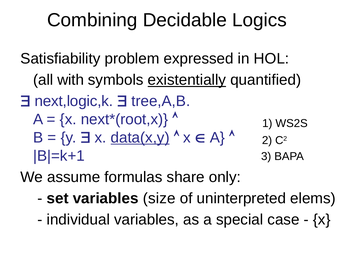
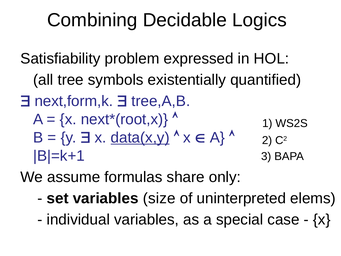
with: with -> tree (71, 80)
existentially underline: present -> none (187, 80)
next,logic,k: next,logic,k -> next,form,k (74, 101)
